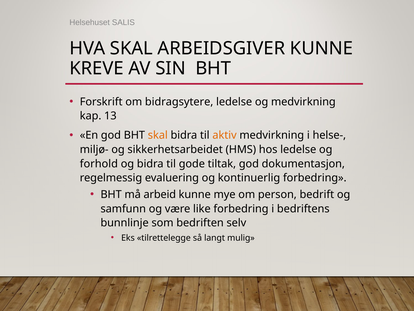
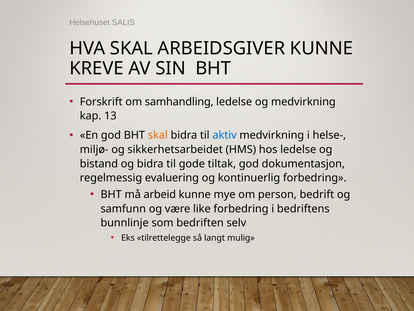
bidragsytere: bidragsytere -> samhandling (179, 102)
aktiv colour: orange -> blue (225, 135)
forhold: forhold -> bistand (99, 163)
